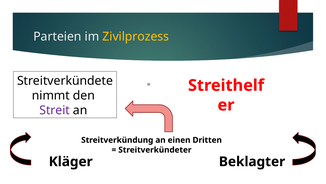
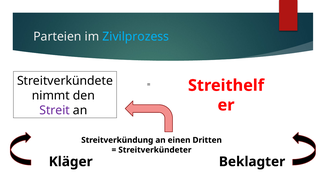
Zivilprozess colour: yellow -> light blue (136, 36)
